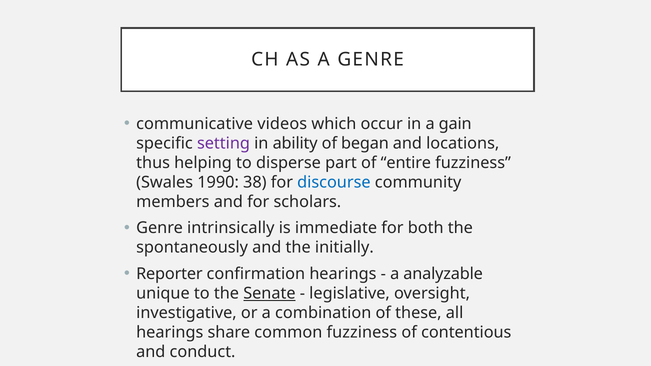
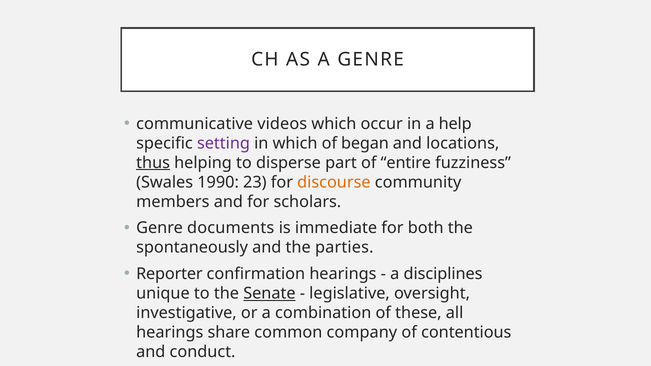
gain: gain -> help (455, 124)
in ability: ability -> which (295, 143)
thus underline: none -> present (153, 163)
38: 38 -> 23 (255, 182)
discourse colour: blue -> orange (334, 182)
intrinsically: intrinsically -> documents (231, 228)
initially: initially -> parties (344, 248)
analyzable: analyzable -> disciplines (443, 274)
common fuzziness: fuzziness -> company (362, 333)
